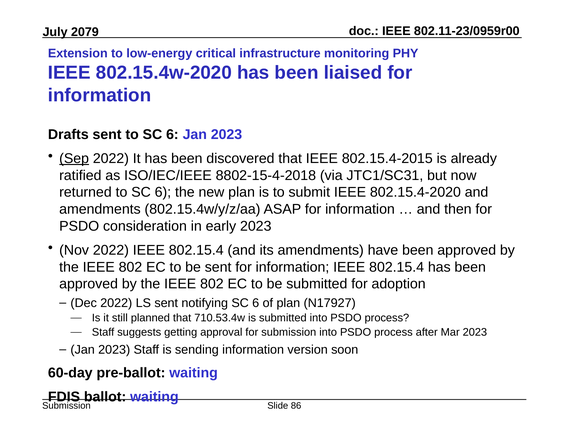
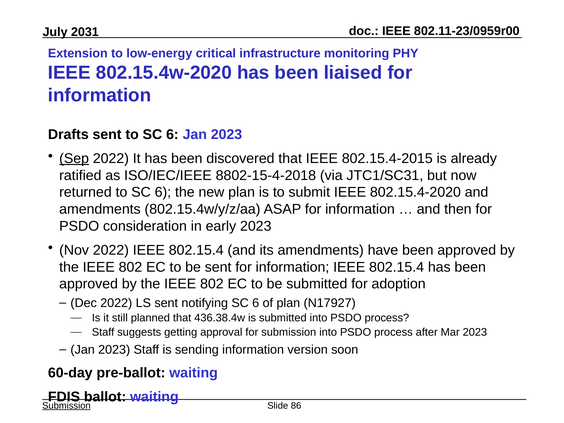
2079: 2079 -> 2031 (85, 32)
710.53.4w: 710.53.4w -> 436.38.4w (220, 318)
Submission underline: none -> present (66, 406)
